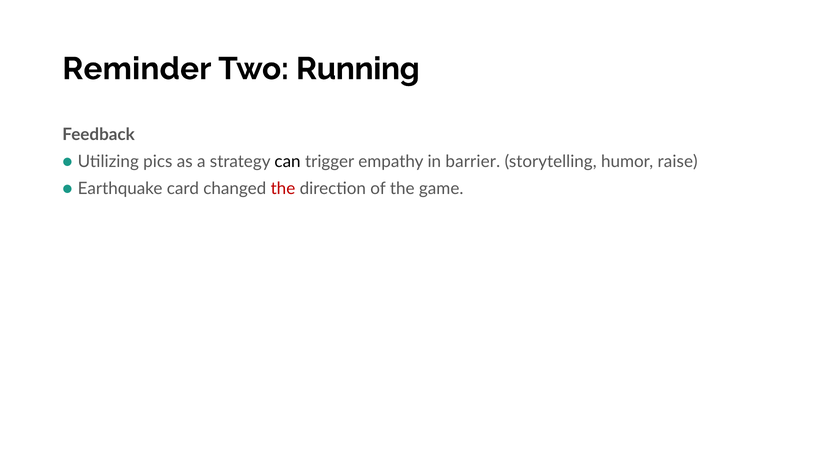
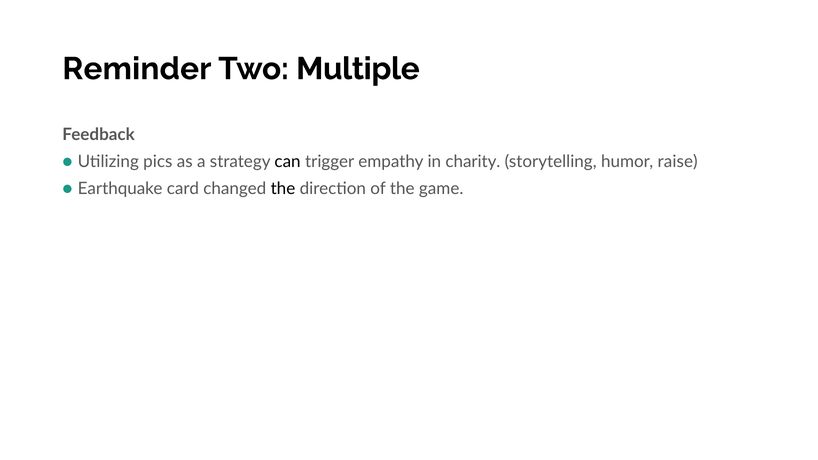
Running: Running -> Multiple (358, 69)
barrier: barrier -> charity (473, 162)
the colour: red -> black (283, 189)
